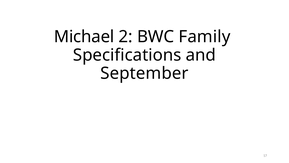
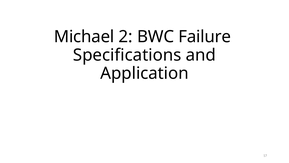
Family: Family -> Failure (205, 37)
September: September -> Application (144, 73)
